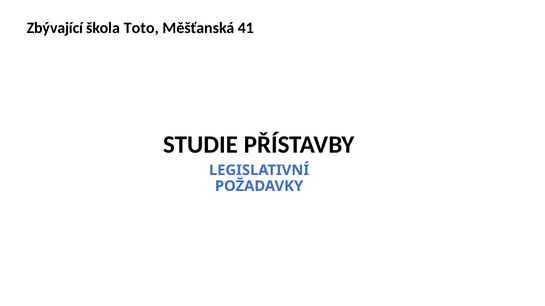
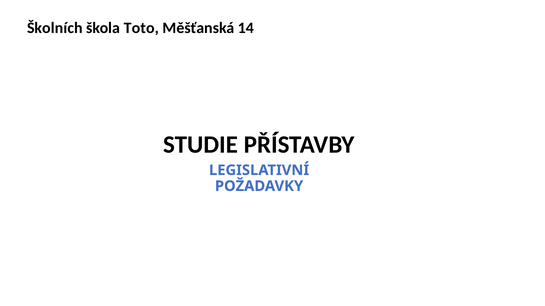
Zbývající: Zbývající -> Školních (55, 28)
41: 41 -> 14 (246, 28)
